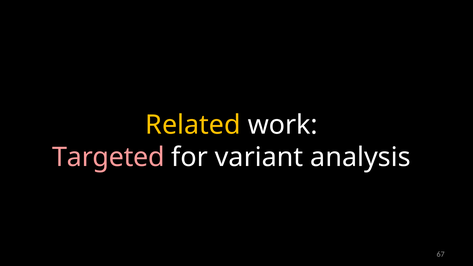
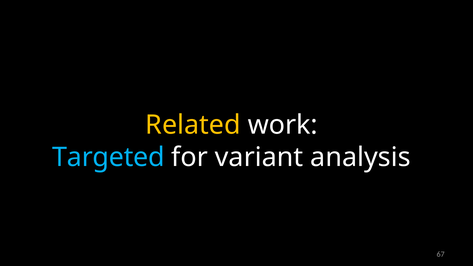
Targeted colour: pink -> light blue (108, 157)
